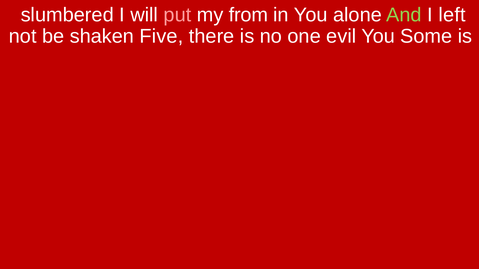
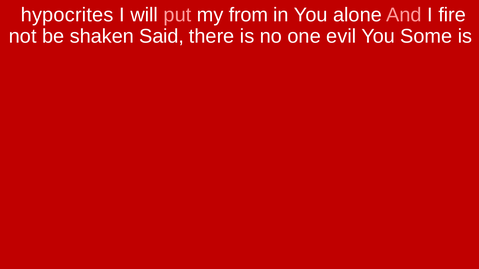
slumbered: slumbered -> hypocrites (67, 15)
And colour: light green -> pink (404, 15)
left: left -> fire (452, 15)
Five: Five -> Said (162, 36)
